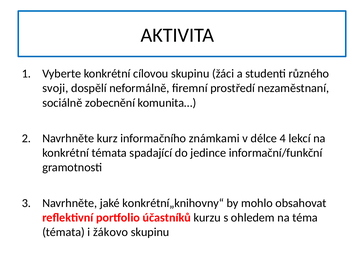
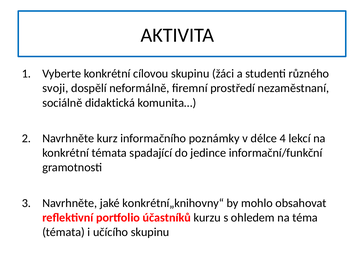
zobecnění: zobecnění -> didaktická (110, 103)
známkami: známkami -> poznámky (214, 138)
žákovo: žákovo -> učícího (111, 232)
